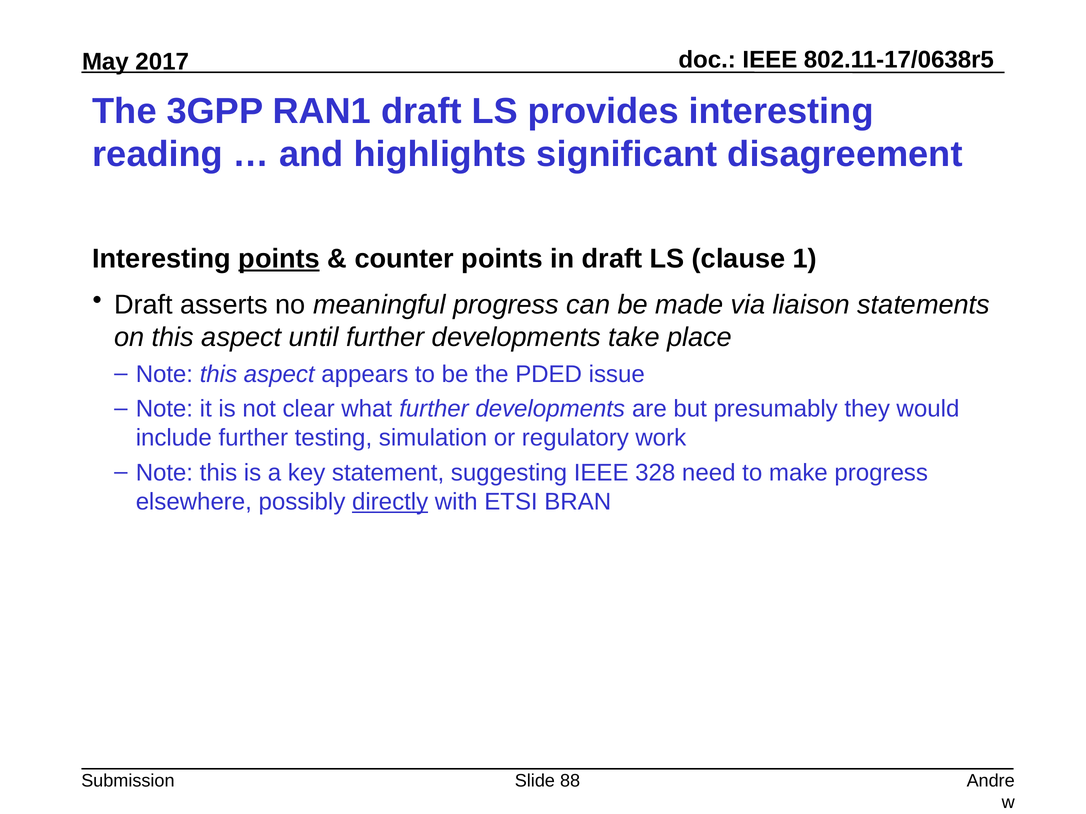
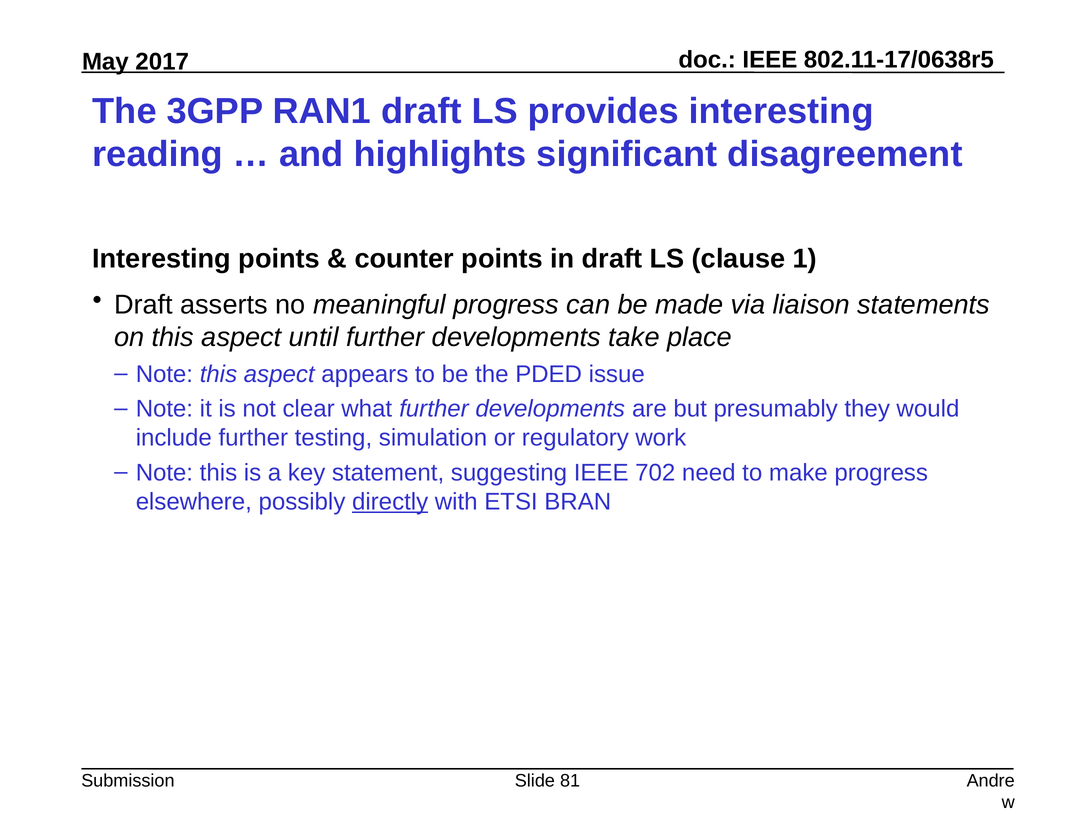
points underline: present -> none (279, 259)
328: 328 -> 702 (655, 473)
88: 88 -> 81 (570, 781)
